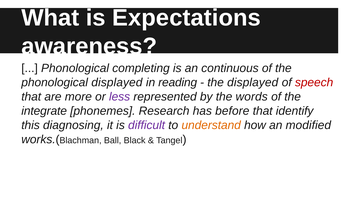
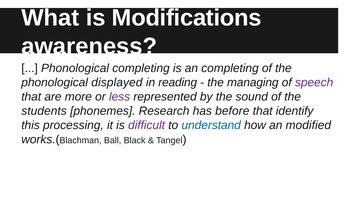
Expectations: Expectations -> Modifications (187, 18)
an continuous: continuous -> completing (230, 68)
the displayed: displayed -> managing (253, 83)
speech colour: red -> purple (314, 83)
words: words -> sound (252, 97)
integrate: integrate -> students (44, 111)
diagnosing: diagnosing -> processing (73, 125)
understand colour: orange -> blue (211, 125)
